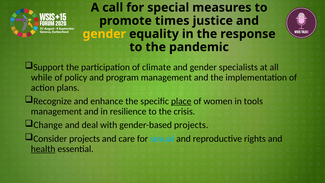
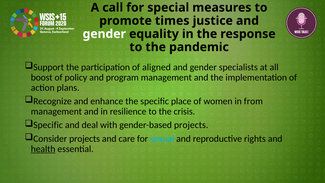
gender colour: yellow -> white (104, 34)
climate: climate -> aligned (157, 67)
while: while -> boost (42, 77)
place underline: present -> none (181, 101)
tools: tools -> from (253, 101)
Change: Change -> Specific (48, 125)
